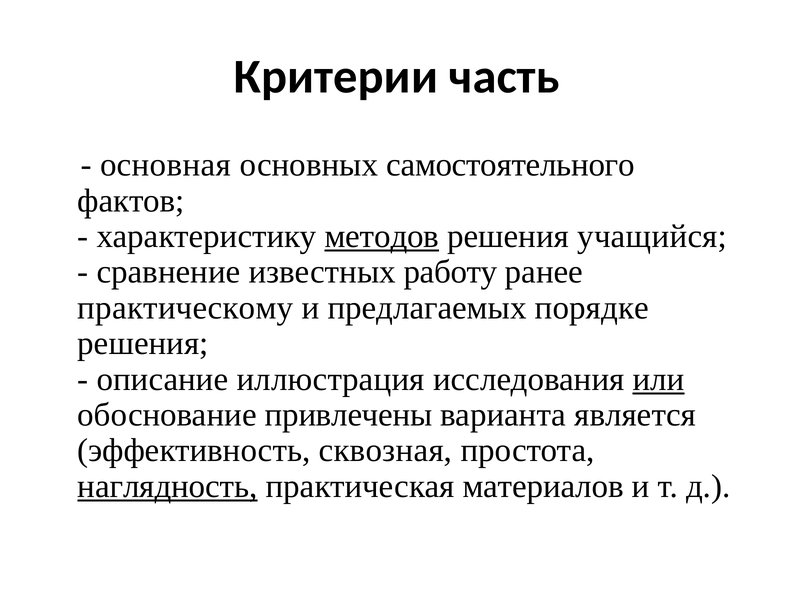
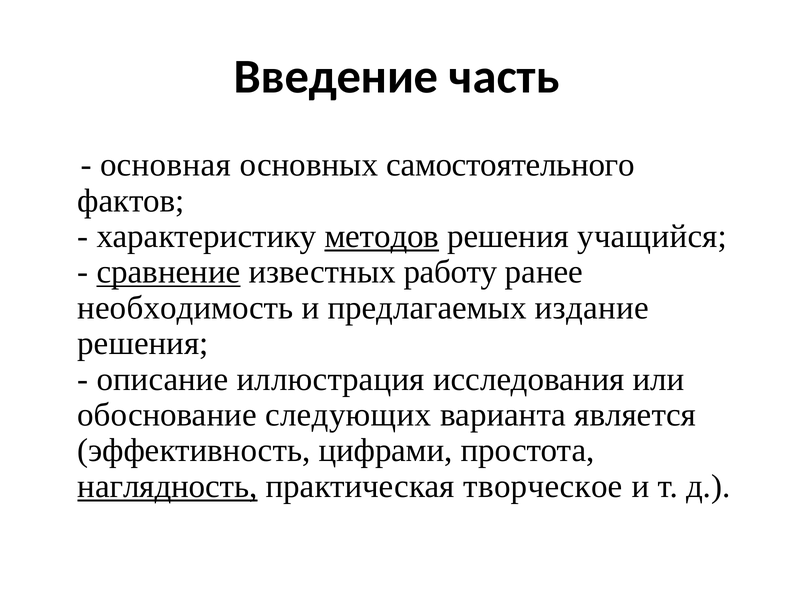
Критерии: Критерии -> Введение (336, 77)
сравнение underline: none -> present (169, 272)
практическому: практическому -> необходимость (185, 308)
порядке: порядке -> издание (592, 308)
или underline: present -> none (659, 379)
привлечены: привлечены -> следующих (348, 415)
сквозная: сквозная -> цифрами (386, 451)
материалов: материалов -> творческое (543, 487)
